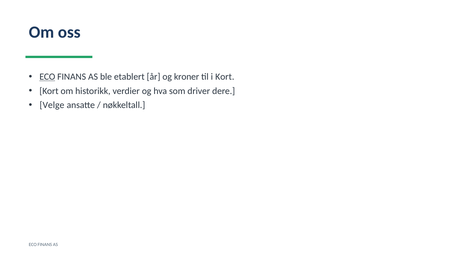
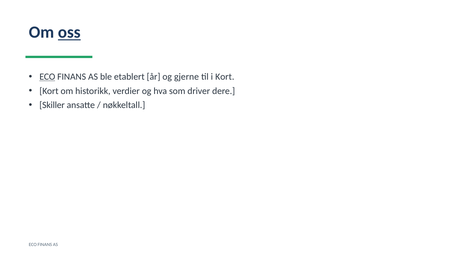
oss underline: none -> present (69, 32)
kroner: kroner -> gjerne (187, 77)
Velge: Velge -> Skiller (52, 105)
